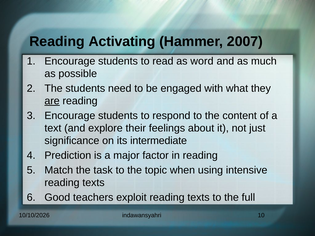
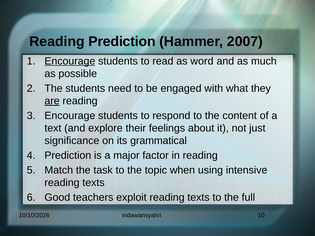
Reading Activating: Activating -> Prediction (122, 42)
Encourage underline: none -> present (70, 61)
intermediate: intermediate -> grammatical (159, 141)
